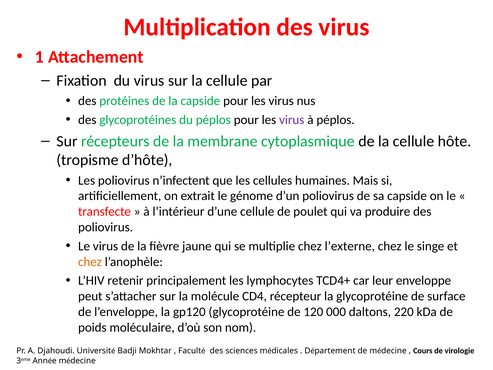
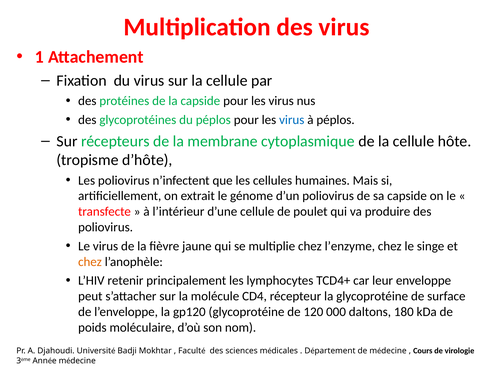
virus colour: purple -> blue (292, 120)
l’externe: l’externe -> l’enzyme (350, 246)
220: 220 -> 180 (404, 312)
